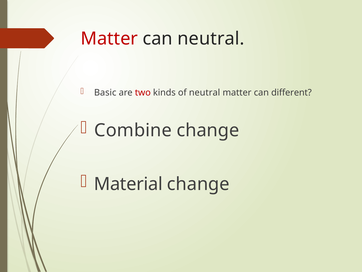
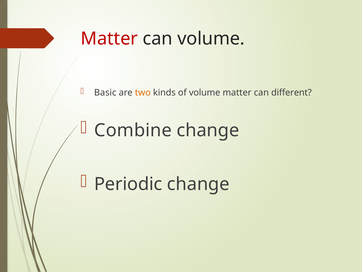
can neutral: neutral -> volume (211, 39)
two colour: red -> orange (143, 92)
of neutral: neutral -> volume (205, 92)
Material: Material -> Periodic (128, 184)
